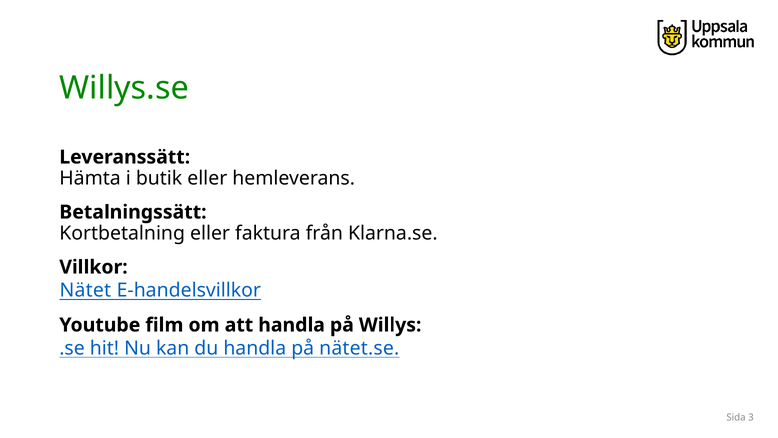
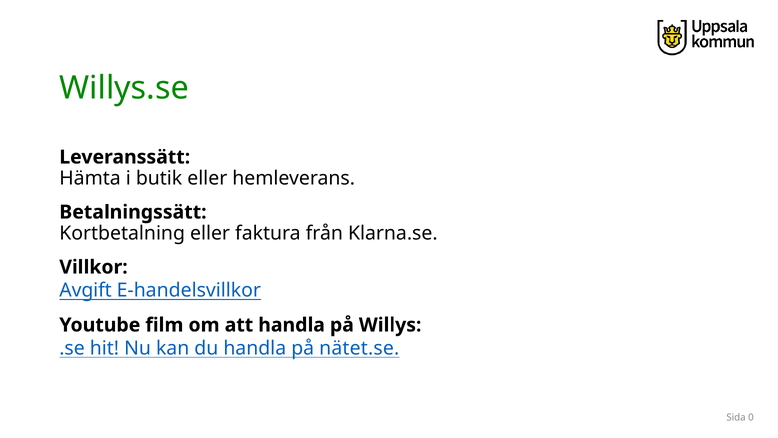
Nätet: Nätet -> Avgift (86, 290)
3: 3 -> 0 (751, 417)
